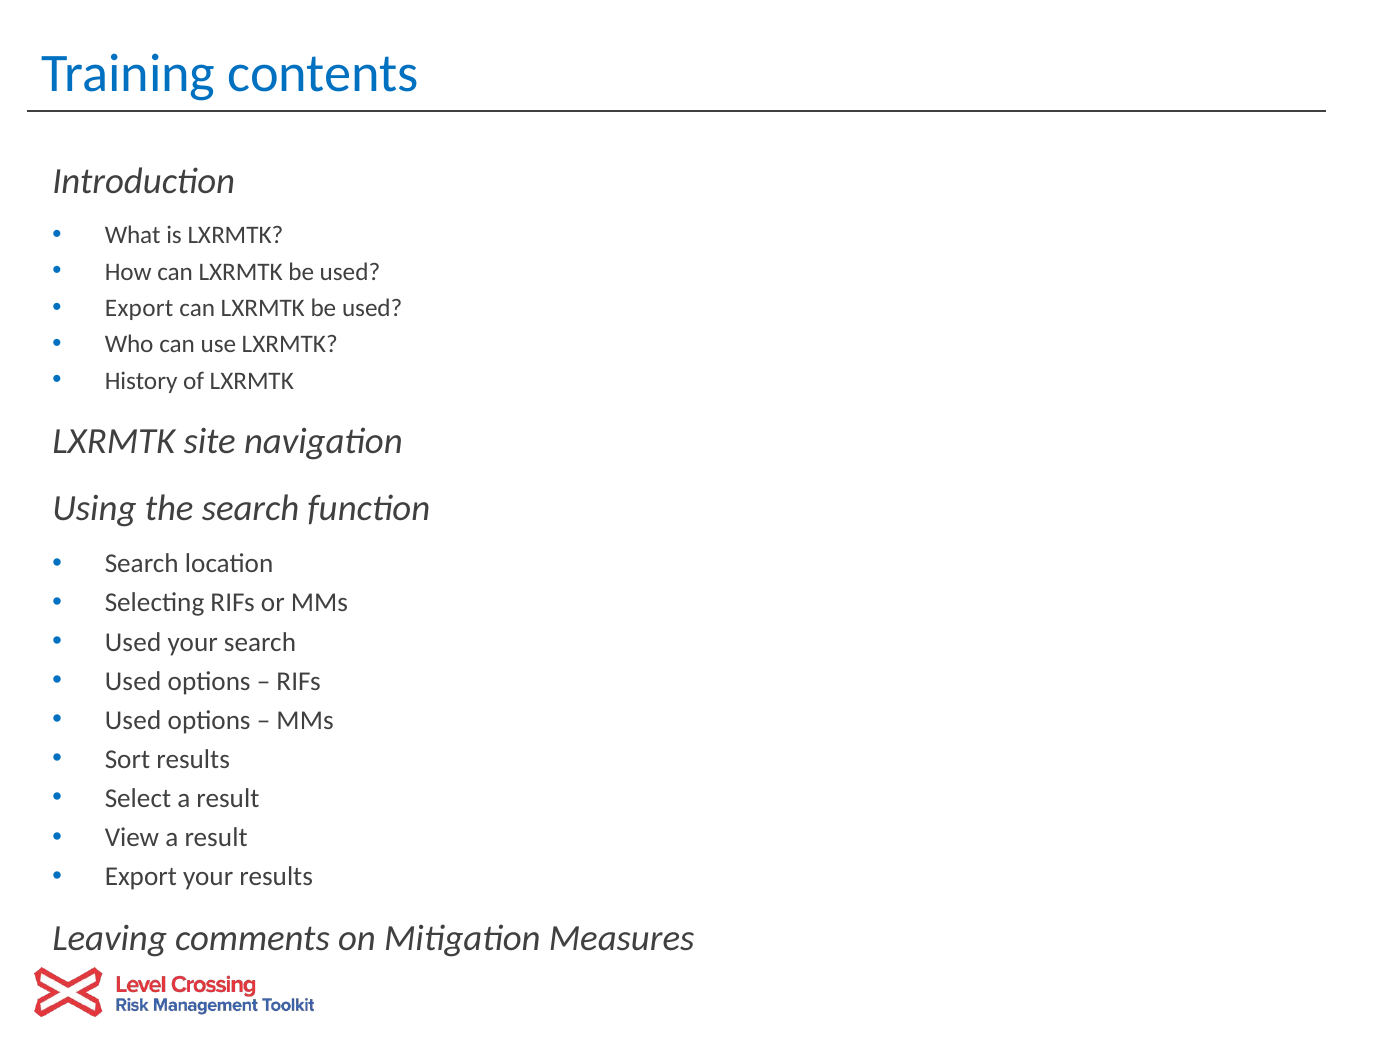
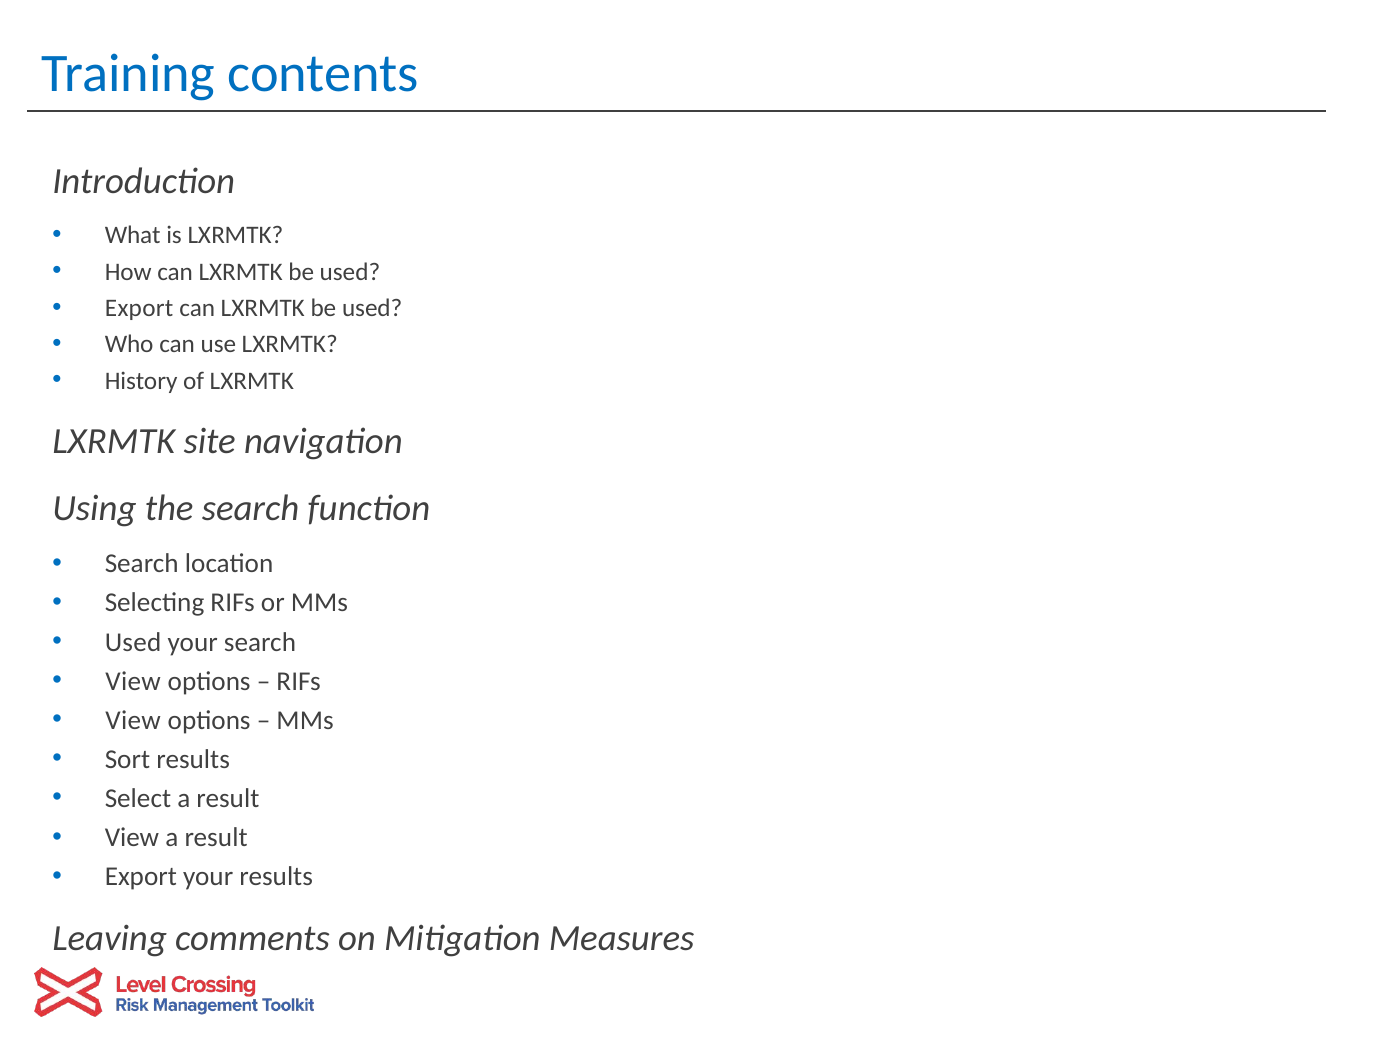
Used: Used -> View (133, 682)
Used: Used -> View (133, 721)
